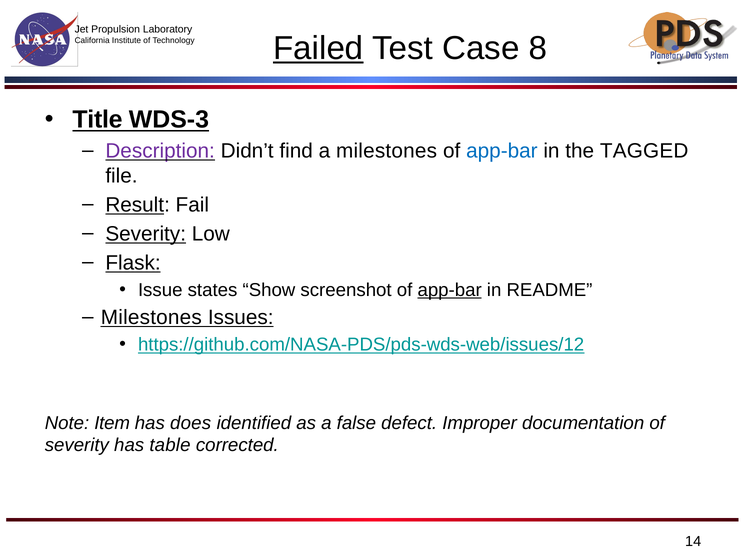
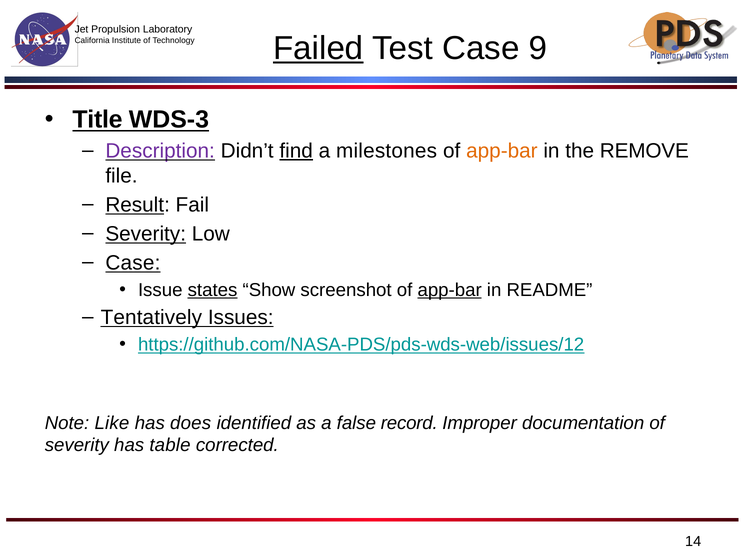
8: 8 -> 9 (538, 48)
find underline: none -> present (296, 151)
app-bar colour: blue -> orange (502, 151)
TAGGED: TAGGED -> REMOVE (644, 151)
Flask: Flask -> Case (133, 263)
states underline: none -> present (213, 290)
Milestones: Milestones -> Tentatively (151, 318)
Item: Item -> Like (112, 423)
defect: defect -> record (409, 423)
